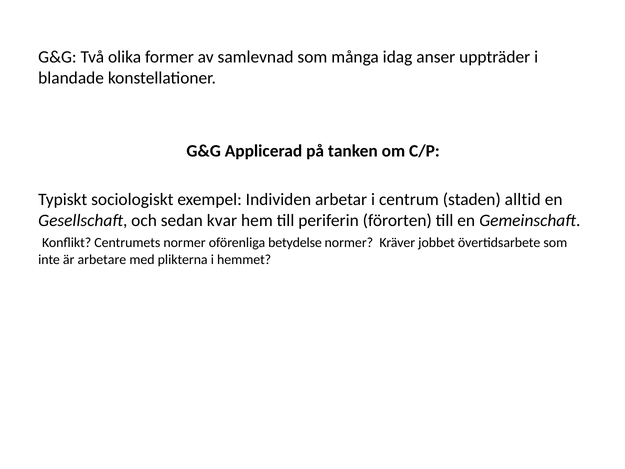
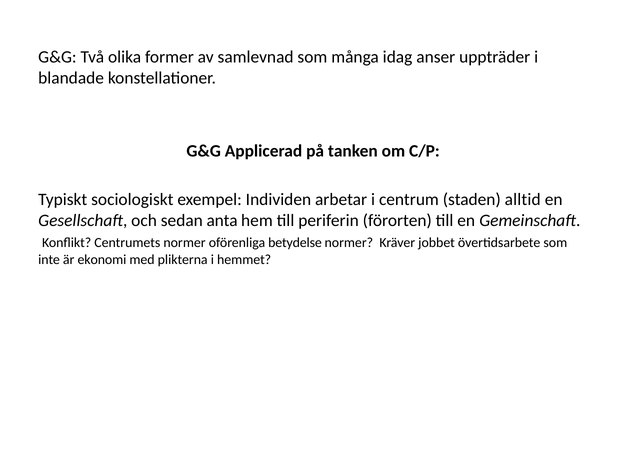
kvar: kvar -> anta (222, 220)
arbetare: arbetare -> ekonomi (102, 260)
